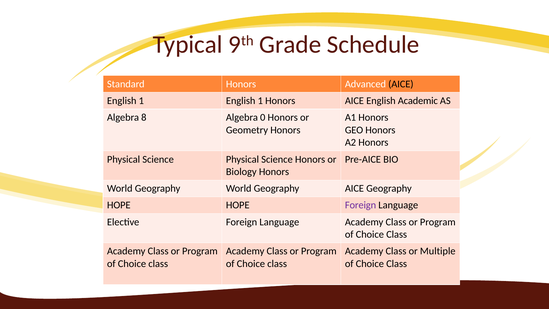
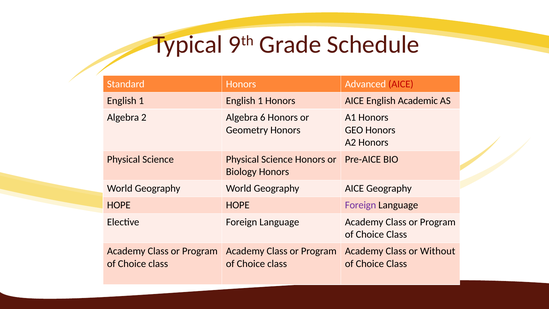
AICE colour: black -> red (401, 84)
8: 8 -> 2 (144, 117)
0: 0 -> 6 (263, 117)
Multiple: Multiple -> Without (438, 251)
